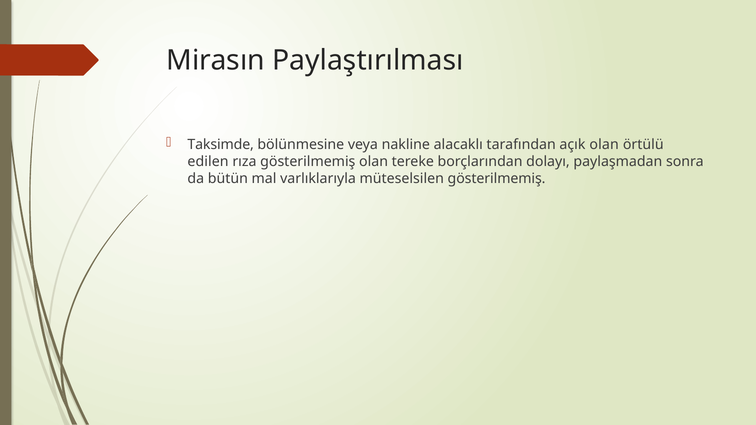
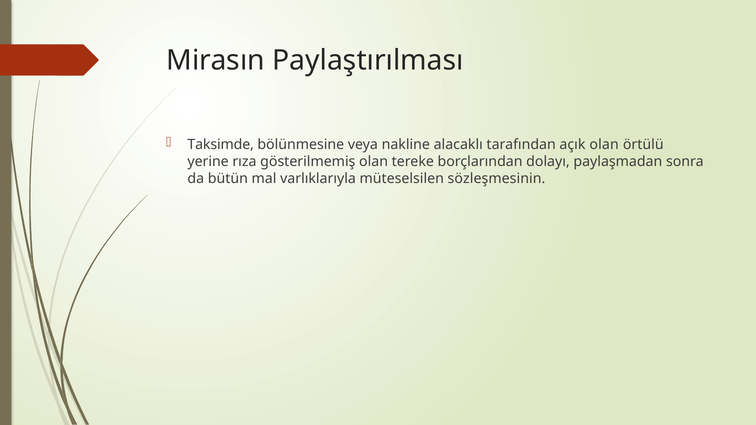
edilen: edilen -> yerine (208, 162)
müteselsilen gösterilmemiş: gösterilmemiş -> sözleşmesinin (497, 179)
